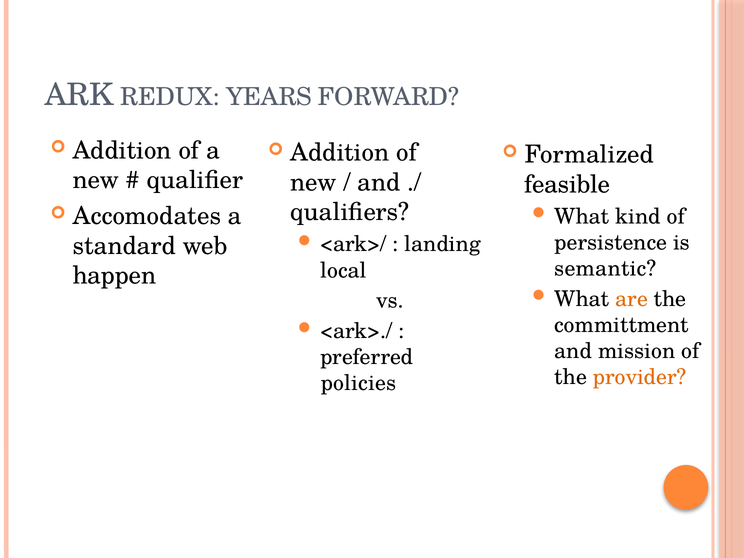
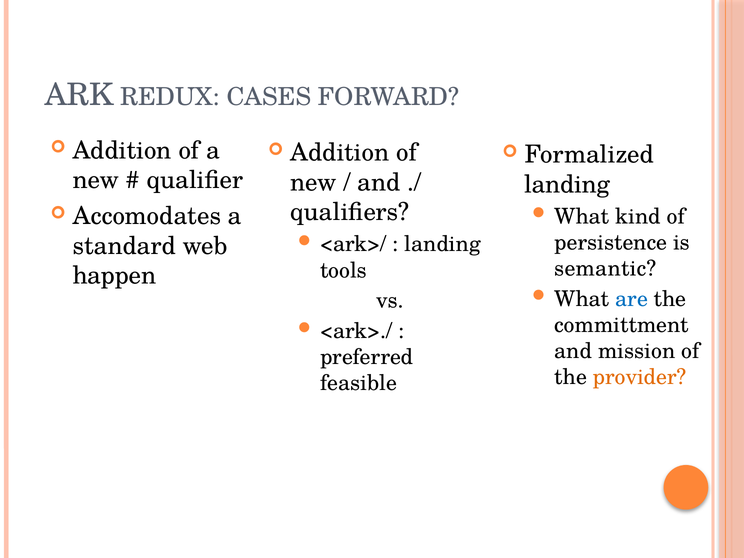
YEARS: YEARS -> CASES (269, 97)
feasible: feasible -> landing (567, 184)
local: local -> tools (344, 270)
are colour: orange -> blue (632, 299)
policies: policies -> feasible (359, 383)
